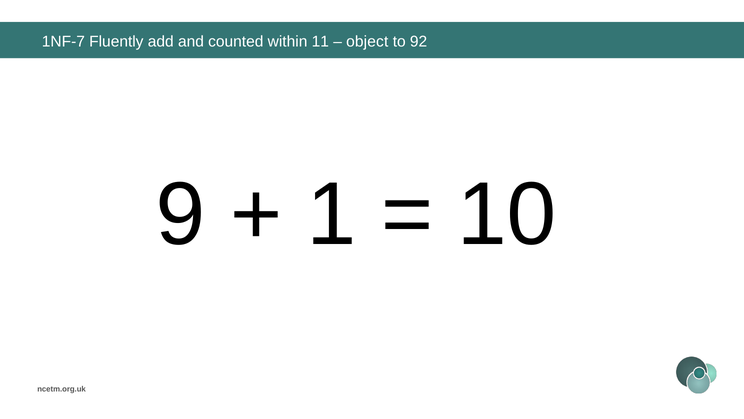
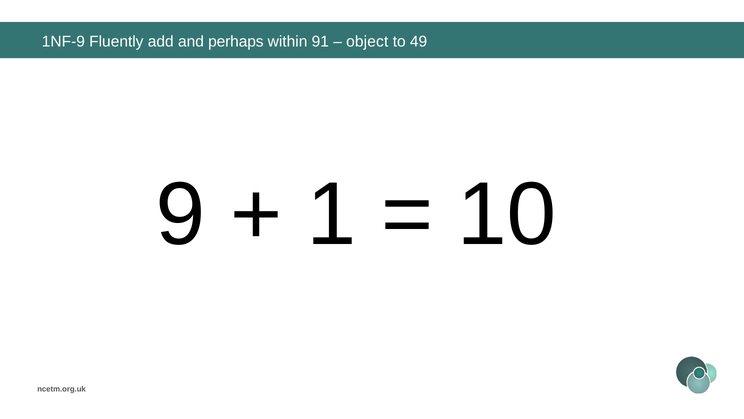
1NF-7: 1NF-7 -> 1NF-9 (63, 42)
counted: counted -> perhaps (236, 42)
11: 11 -> 91 (320, 42)
92: 92 -> 49 (419, 42)
